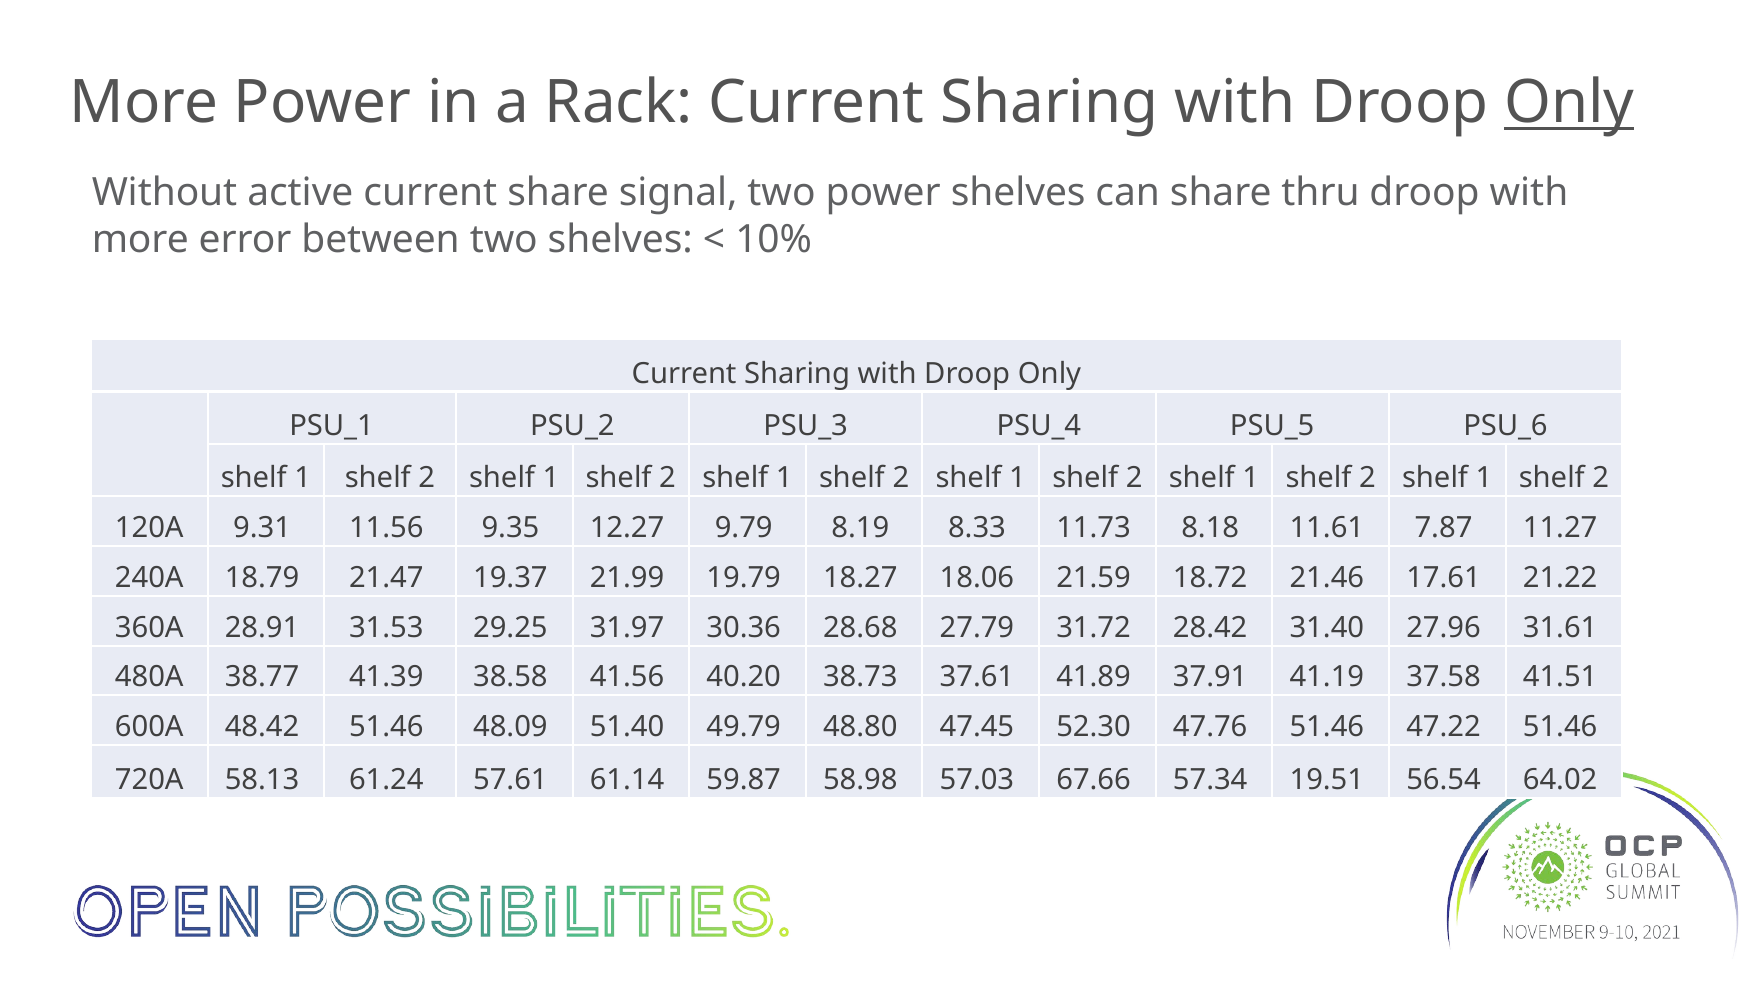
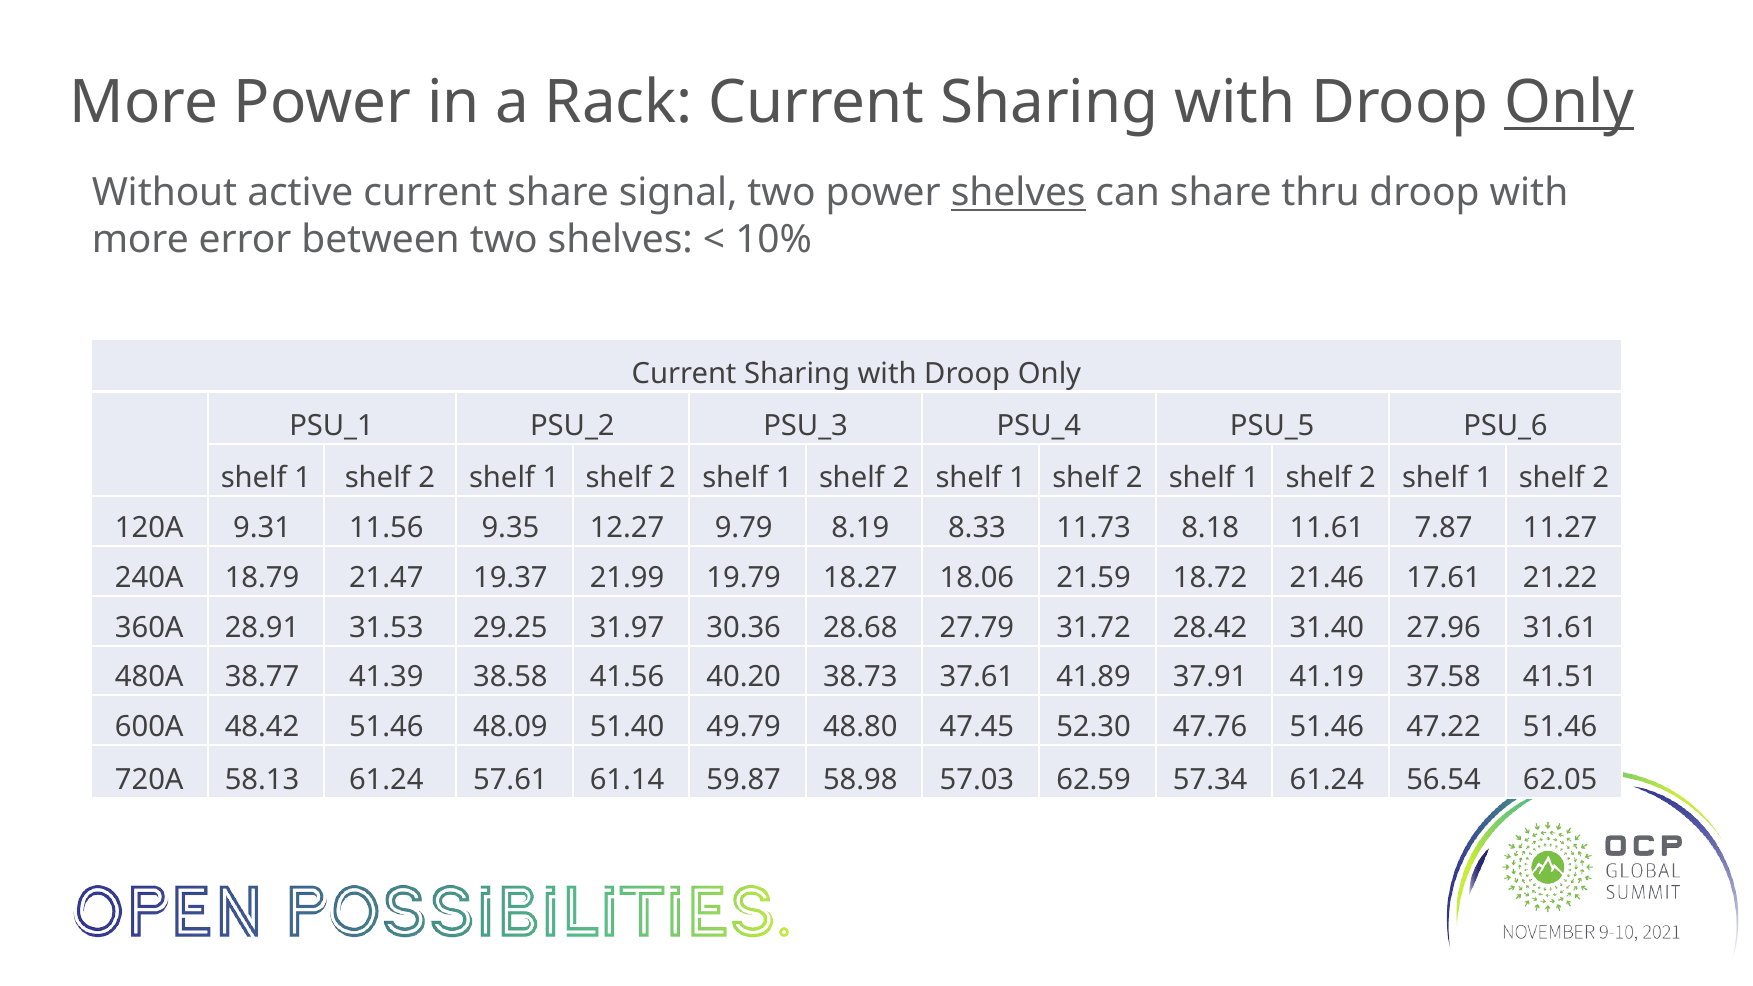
shelves underline: none -> present (1018, 193)
67.66: 67.66 -> 62.59 (1094, 779)
57.34 19.51: 19.51 -> 61.24 (1327, 779)
64.02: 64.02 -> 62.05 (1560, 779)
